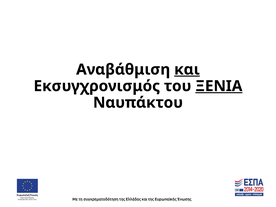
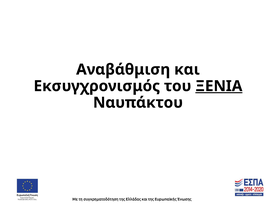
και underline: present -> none (187, 70)
